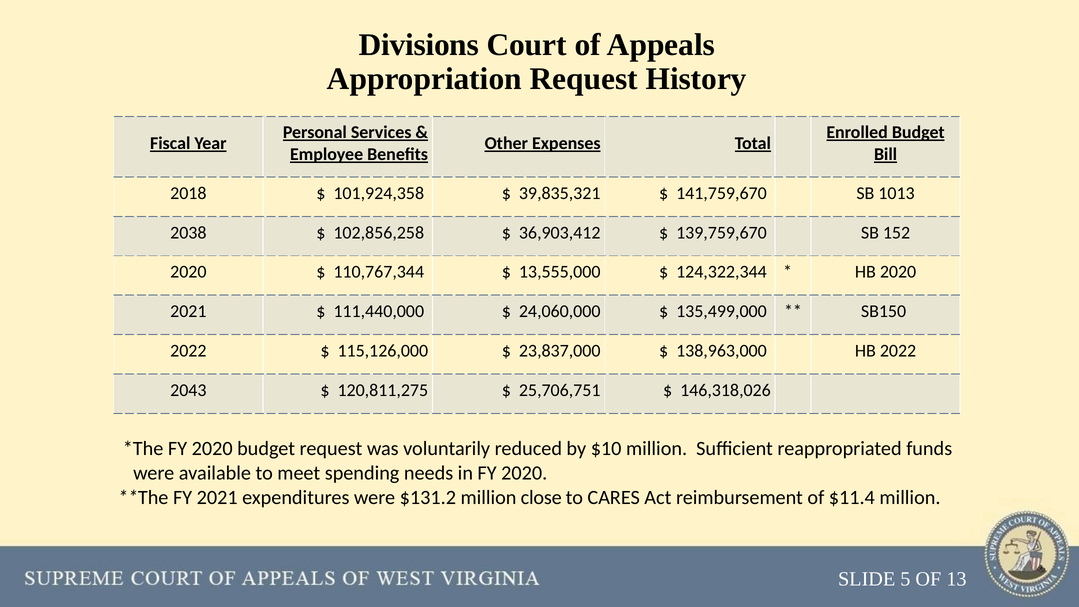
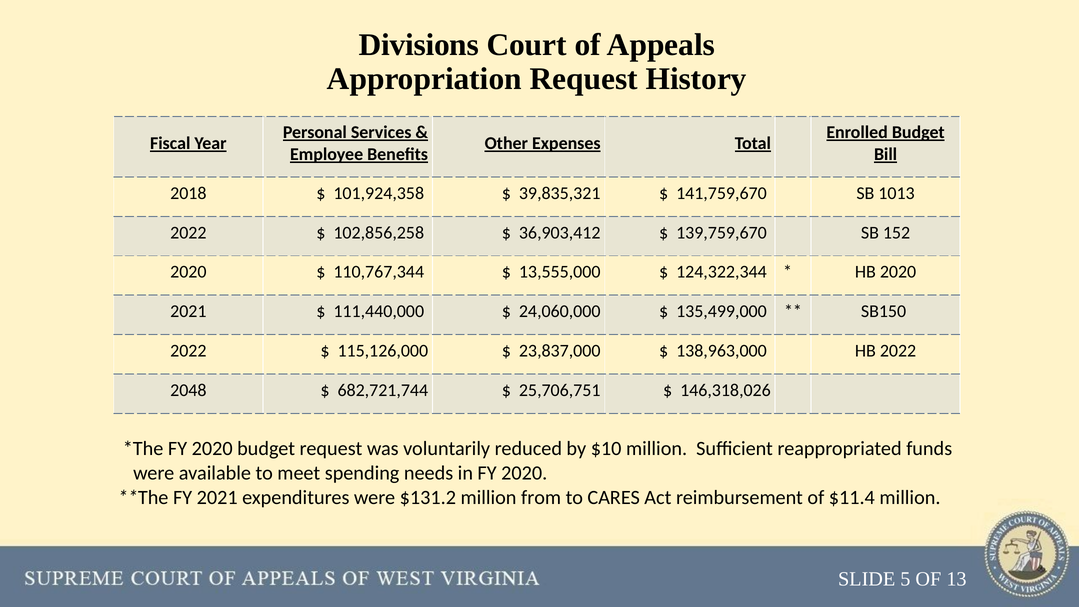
2038: 2038 -> 2022 (188, 233)
2043: 2043 -> 2048 (188, 390)
120,811,275: 120,811,275 -> 682,721,744 (383, 390)
close: close -> from (541, 497)
